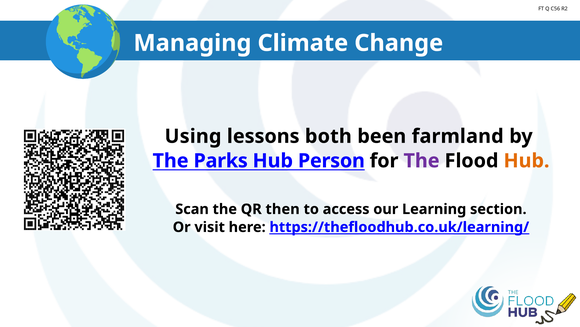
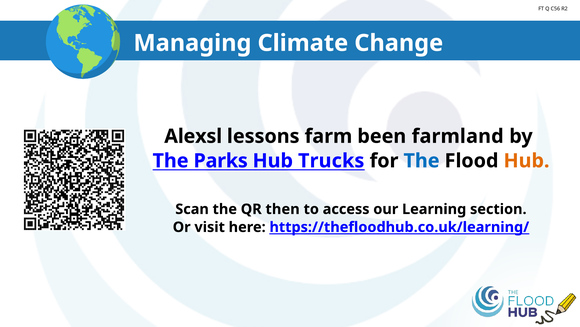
Using: Using -> Alexsl (193, 136)
both: both -> farm (328, 136)
Person: Person -> Trucks (331, 160)
The colour: purple -> blue (422, 160)
